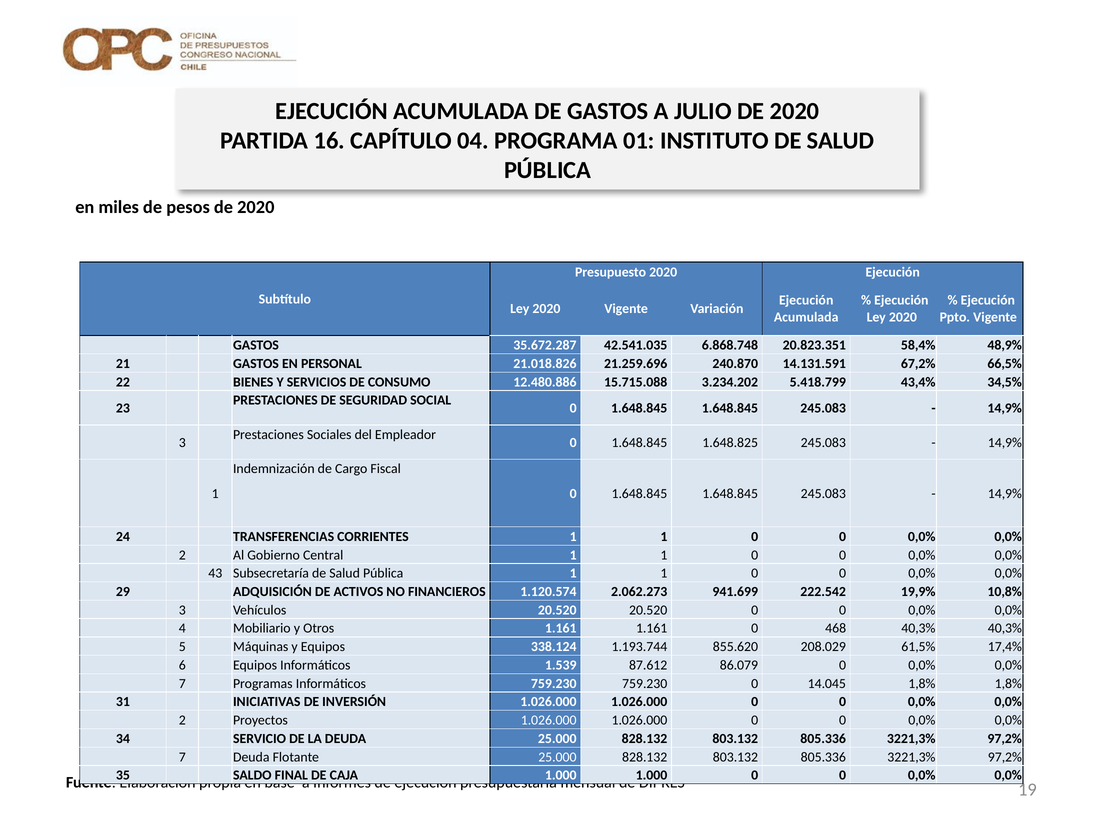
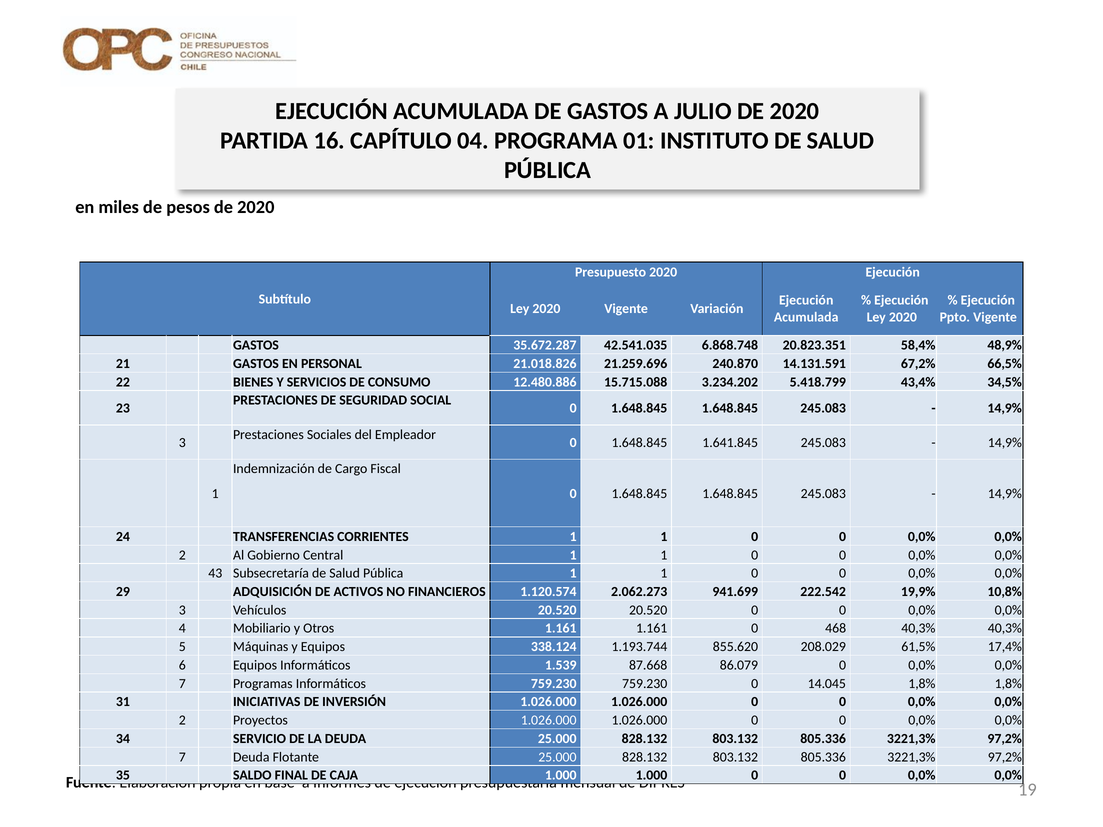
1.648.825: 1.648.825 -> 1.641.845 (730, 443)
87.612: 87.612 -> 87.668 (648, 665)
